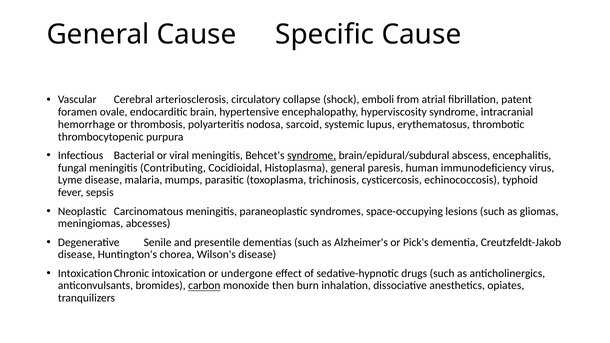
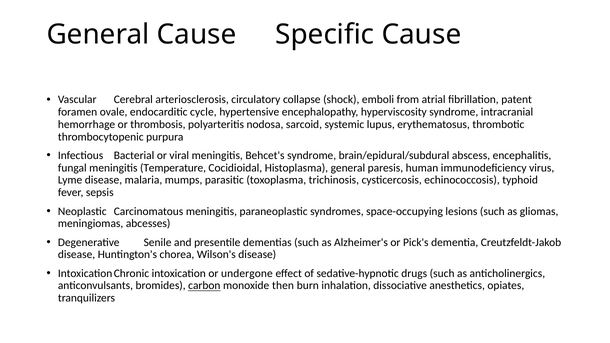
brain: brain -> cycle (203, 112)
syndrome underline: present -> none (312, 156)
Contributing: Contributing -> Temperature (173, 168)
